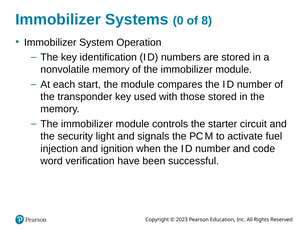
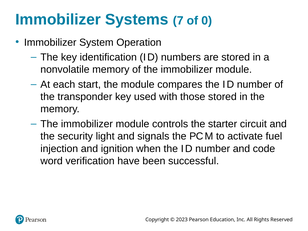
0: 0 -> 7 (178, 21)
8: 8 -> 0 (207, 21)
